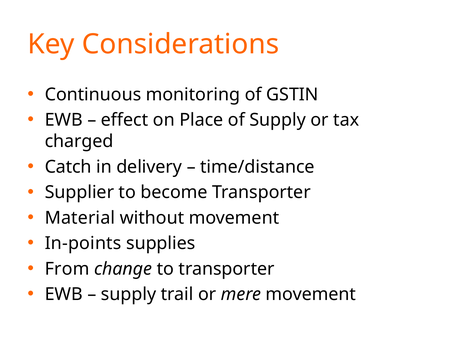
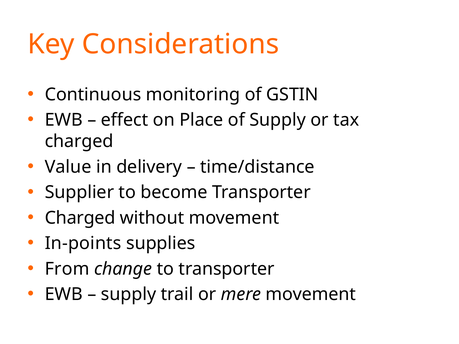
Catch: Catch -> Value (68, 167)
Material: Material -> Charged (80, 218)
